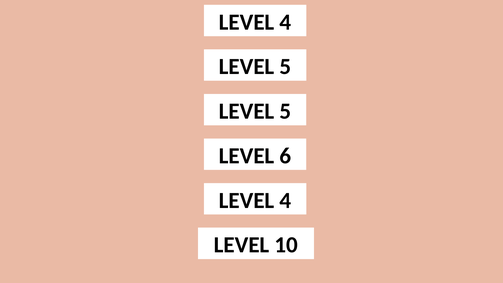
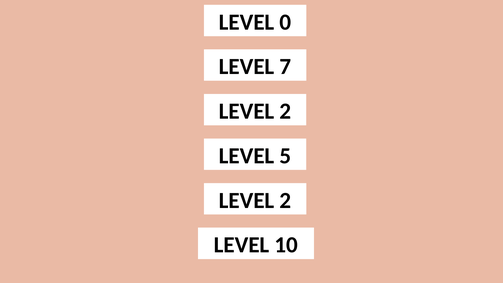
4: 4 -> 0 (285, 22)
5: 5 -> 7 (285, 67)
5: 5 -> 2 (285, 111)
6: 6 -> 5 (285, 156)
4: 4 -> 2 (285, 200)
